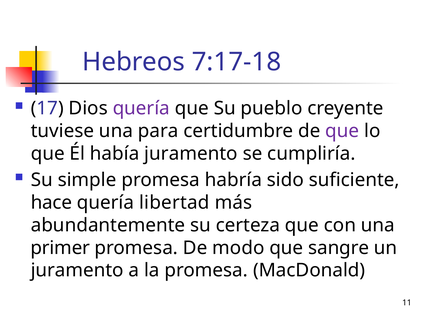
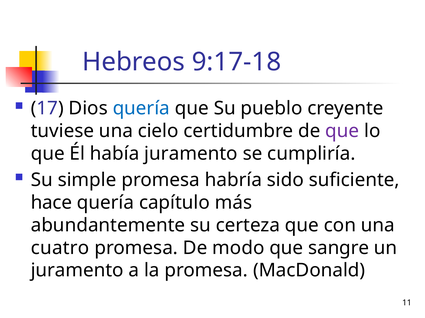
7:17-18: 7:17-18 -> 9:17-18 (237, 62)
quería colour: purple -> blue (141, 109)
para: para -> cielo (158, 131)
libertad: libertad -> capítulo (174, 203)
primer: primer -> cuatro (60, 248)
